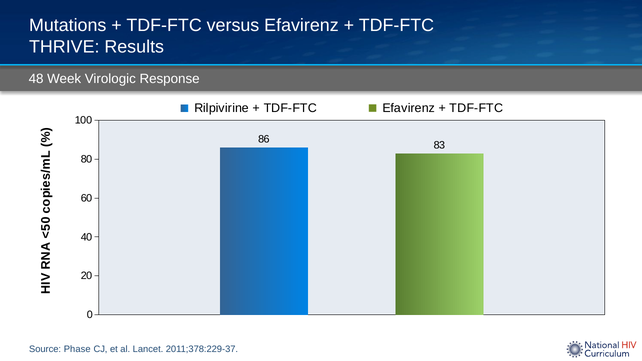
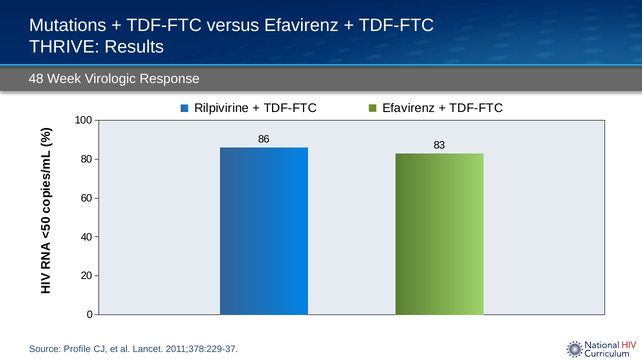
Phase: Phase -> Profile (77, 349)
